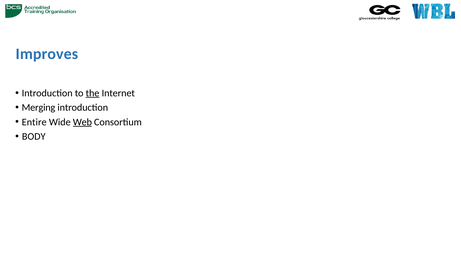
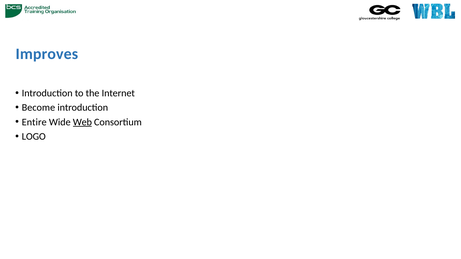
the underline: present -> none (93, 93)
Merging: Merging -> Become (38, 108)
BODY: BODY -> LOGO (34, 137)
